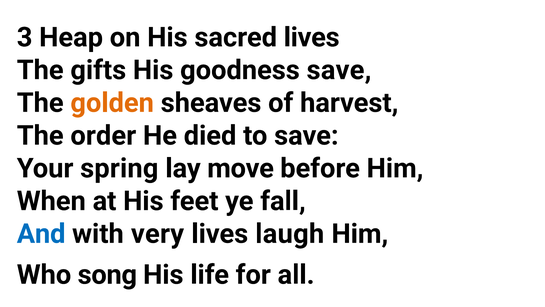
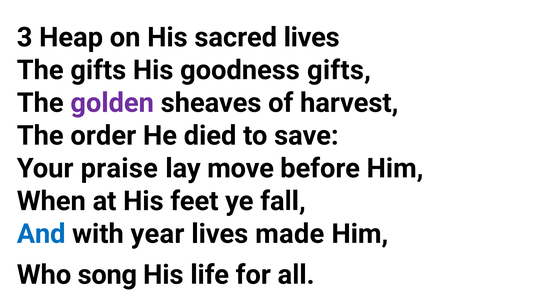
goodness save: save -> gifts (339, 70)
golden colour: orange -> purple (112, 103)
spring: spring -> praise (119, 168)
very: very -> year (157, 234)
laugh: laugh -> made (290, 234)
